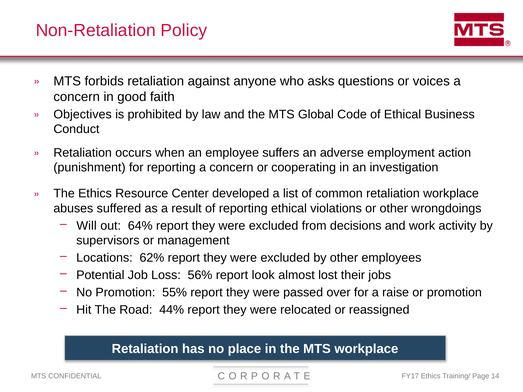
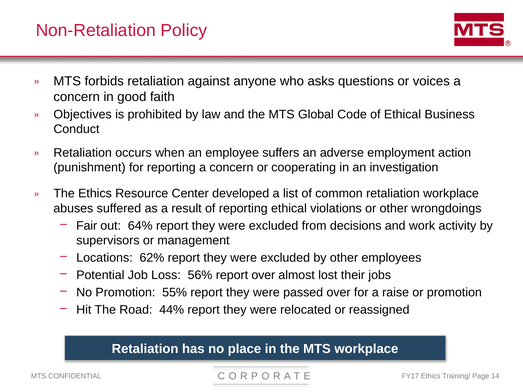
Will: Will -> Fair (87, 226)
report look: look -> over (263, 275)
